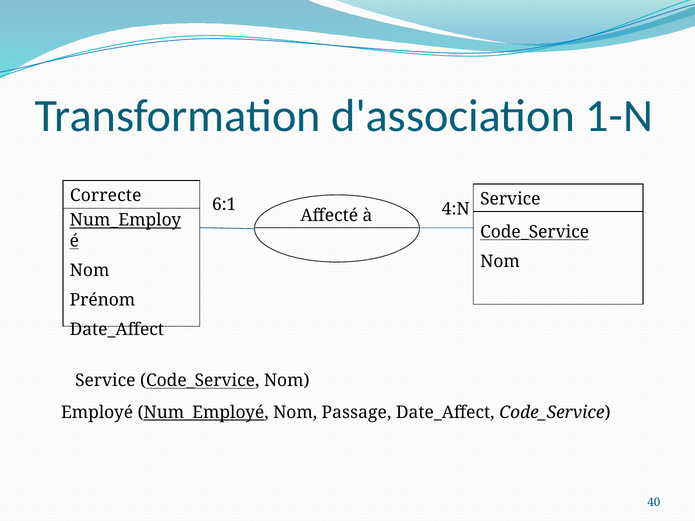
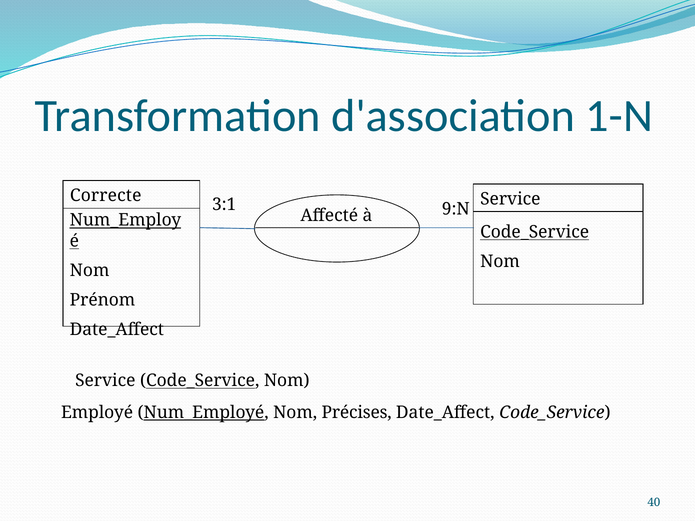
6:1: 6:1 -> 3:1 (224, 205)
4:N: 4:N -> 9:N (456, 209)
Passage: Passage -> Précises (357, 412)
